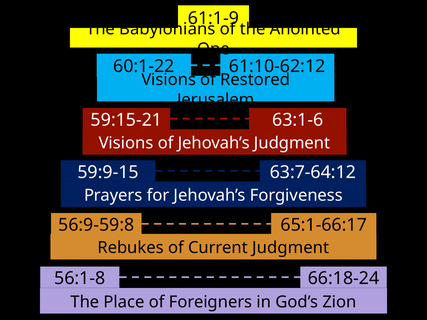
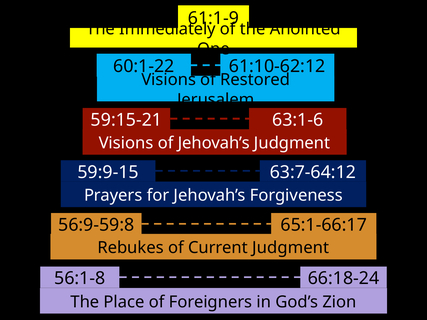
Babylonians: Babylonians -> Immediately (167, 29)
